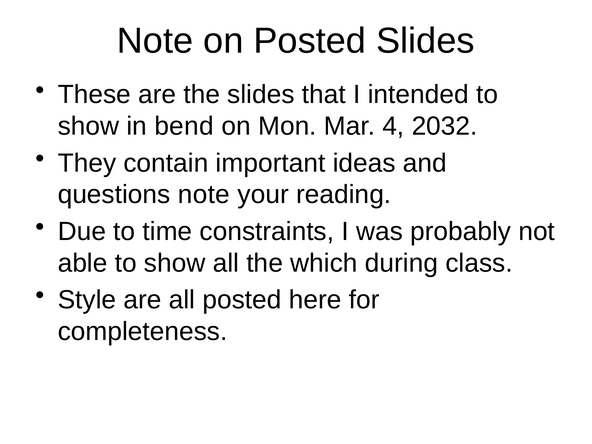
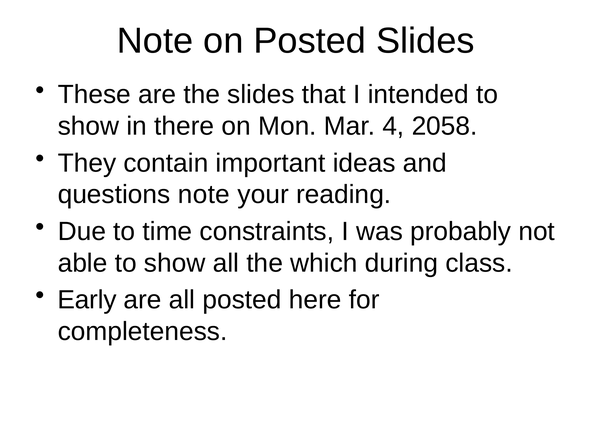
bend: bend -> there (184, 126)
2032: 2032 -> 2058 (445, 126)
Style: Style -> Early (87, 300)
